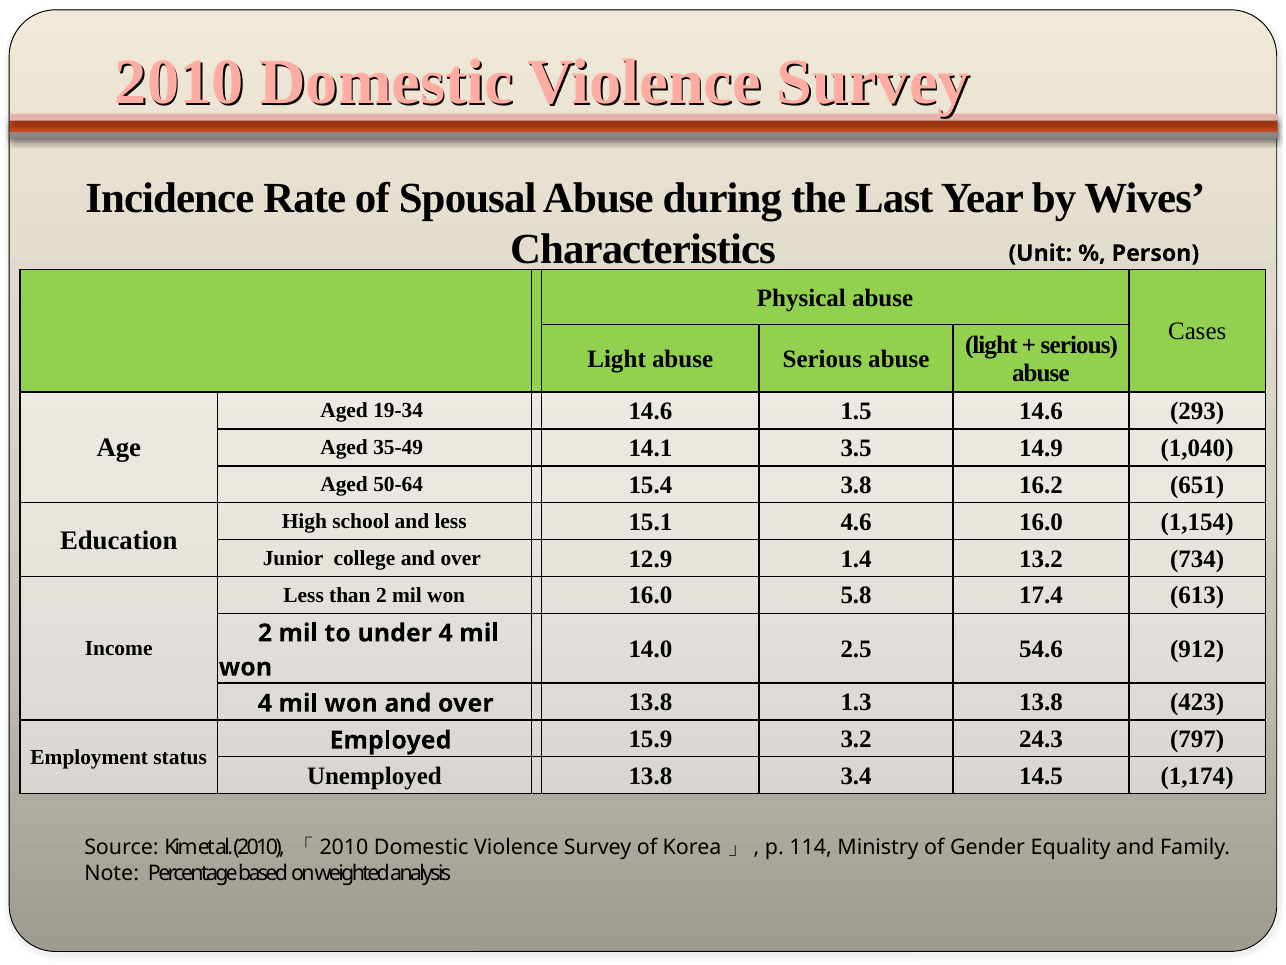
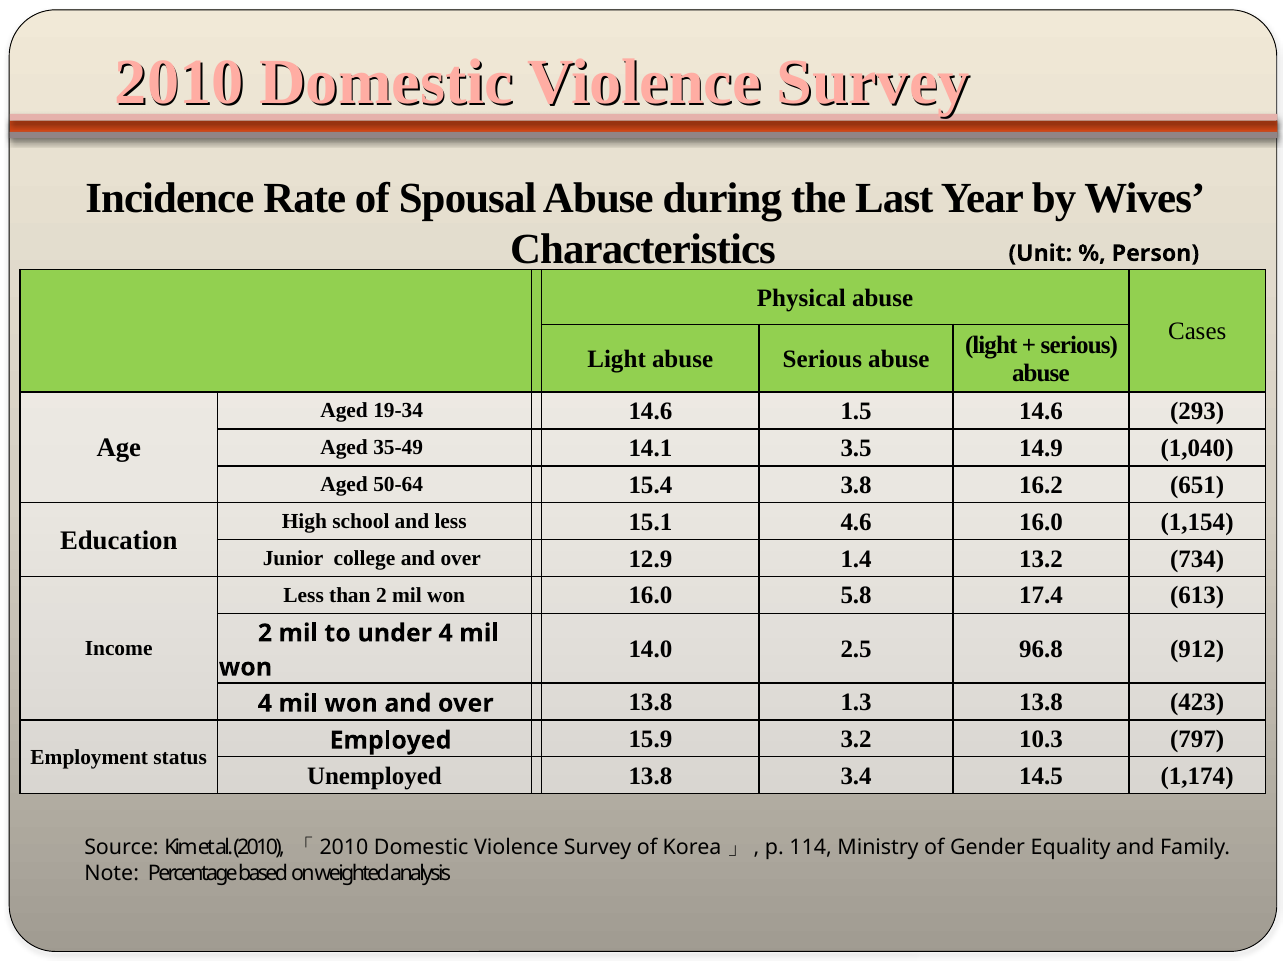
54.6: 54.6 -> 96.8 (1041, 649)
24.3: 24.3 -> 10.3 (1041, 739)
